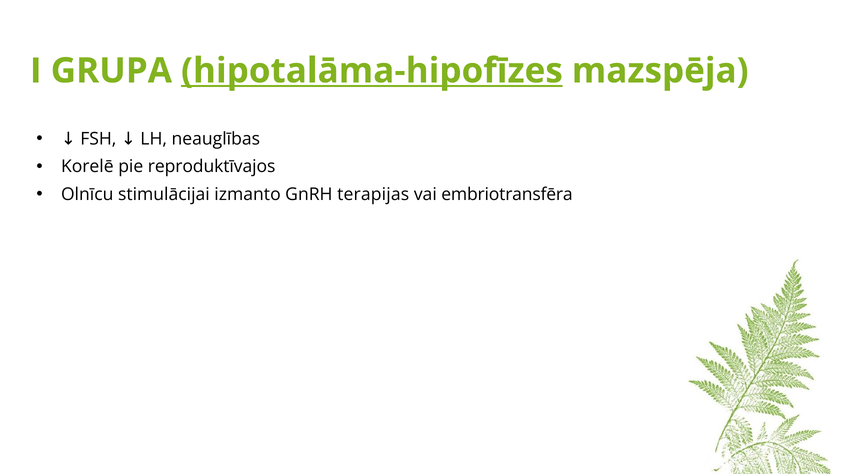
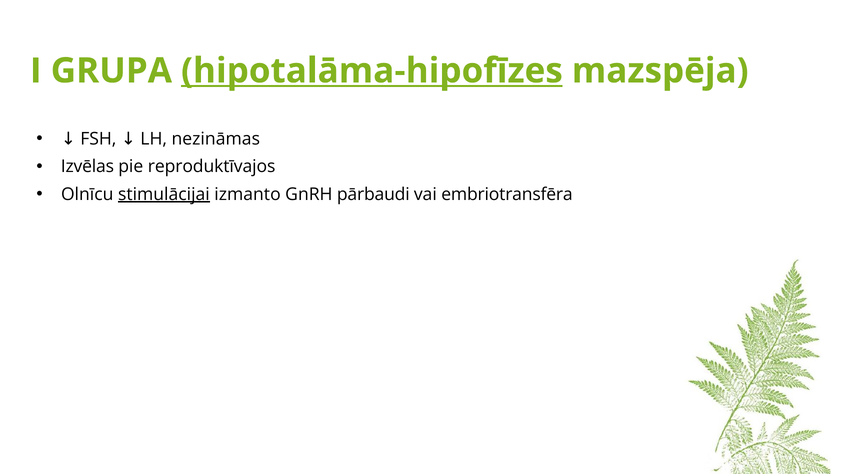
neauglības: neauglības -> nezināmas (216, 139)
Korelē: Korelē -> Izvēlas (87, 166)
stimulācijai underline: none -> present (164, 194)
terapijas: terapijas -> pārbaudi (373, 194)
